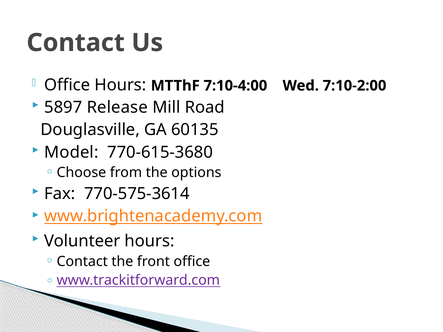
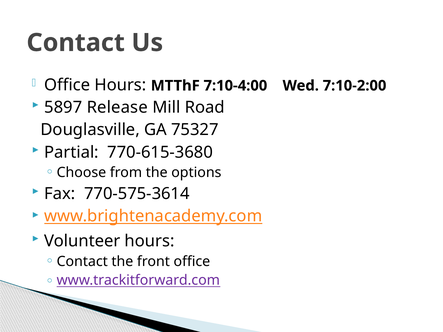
60135: 60135 -> 75327 (195, 130)
Model: Model -> Partial (71, 152)
